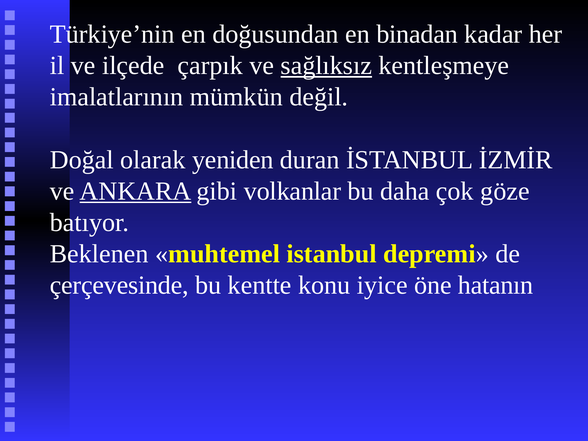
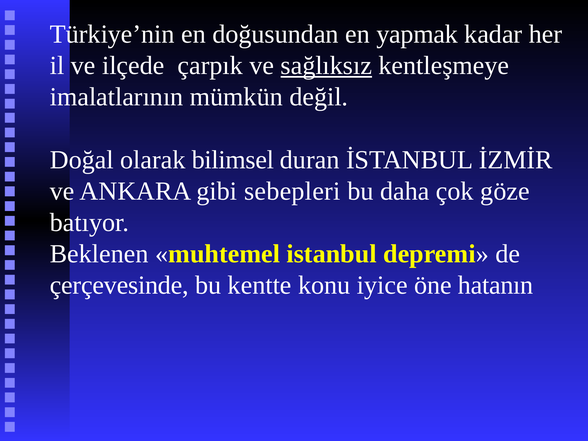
binadan: binadan -> yapmak (417, 34)
yeniden: yeniden -> bilimsel (233, 160)
ANKARA underline: present -> none (136, 191)
volkanlar: volkanlar -> sebepleri (292, 191)
